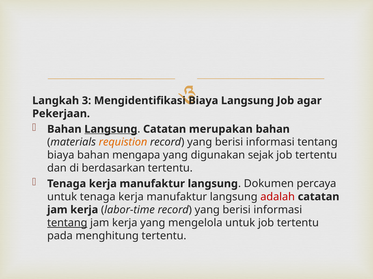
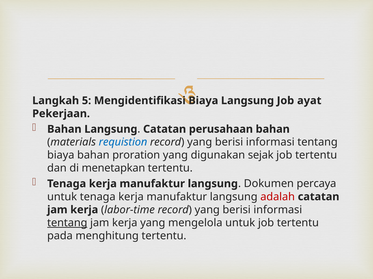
3: 3 -> 5 (87, 101)
agar: agar -> ayat (309, 101)
Langsung underline: present -> none (111, 129)
merupakan: merupakan -> perusahaan (221, 129)
requistion colour: orange -> blue (123, 143)
mengapa: mengapa -> proration (136, 156)
berdasarkan: berdasarkan -> menetapkan (113, 169)
